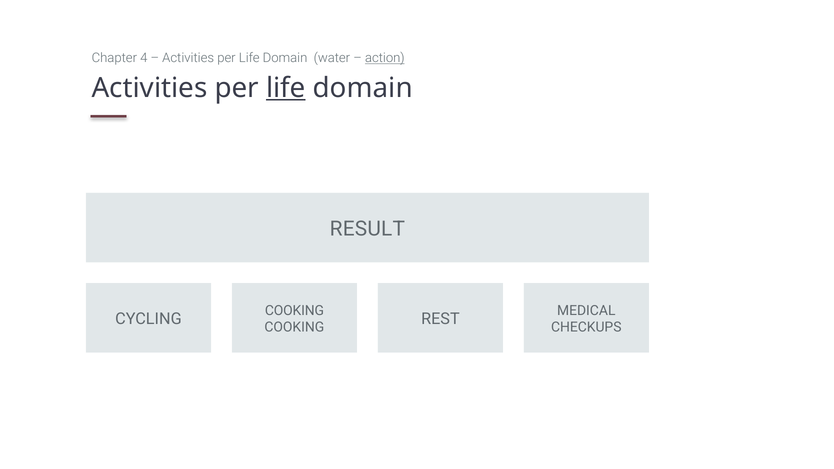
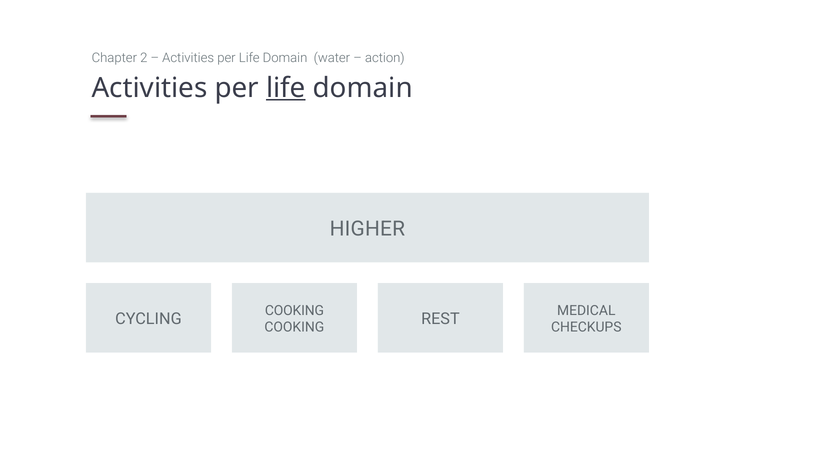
4: 4 -> 2 (144, 58)
action underline: present -> none (385, 58)
RESULT: RESULT -> HIGHER (367, 229)
